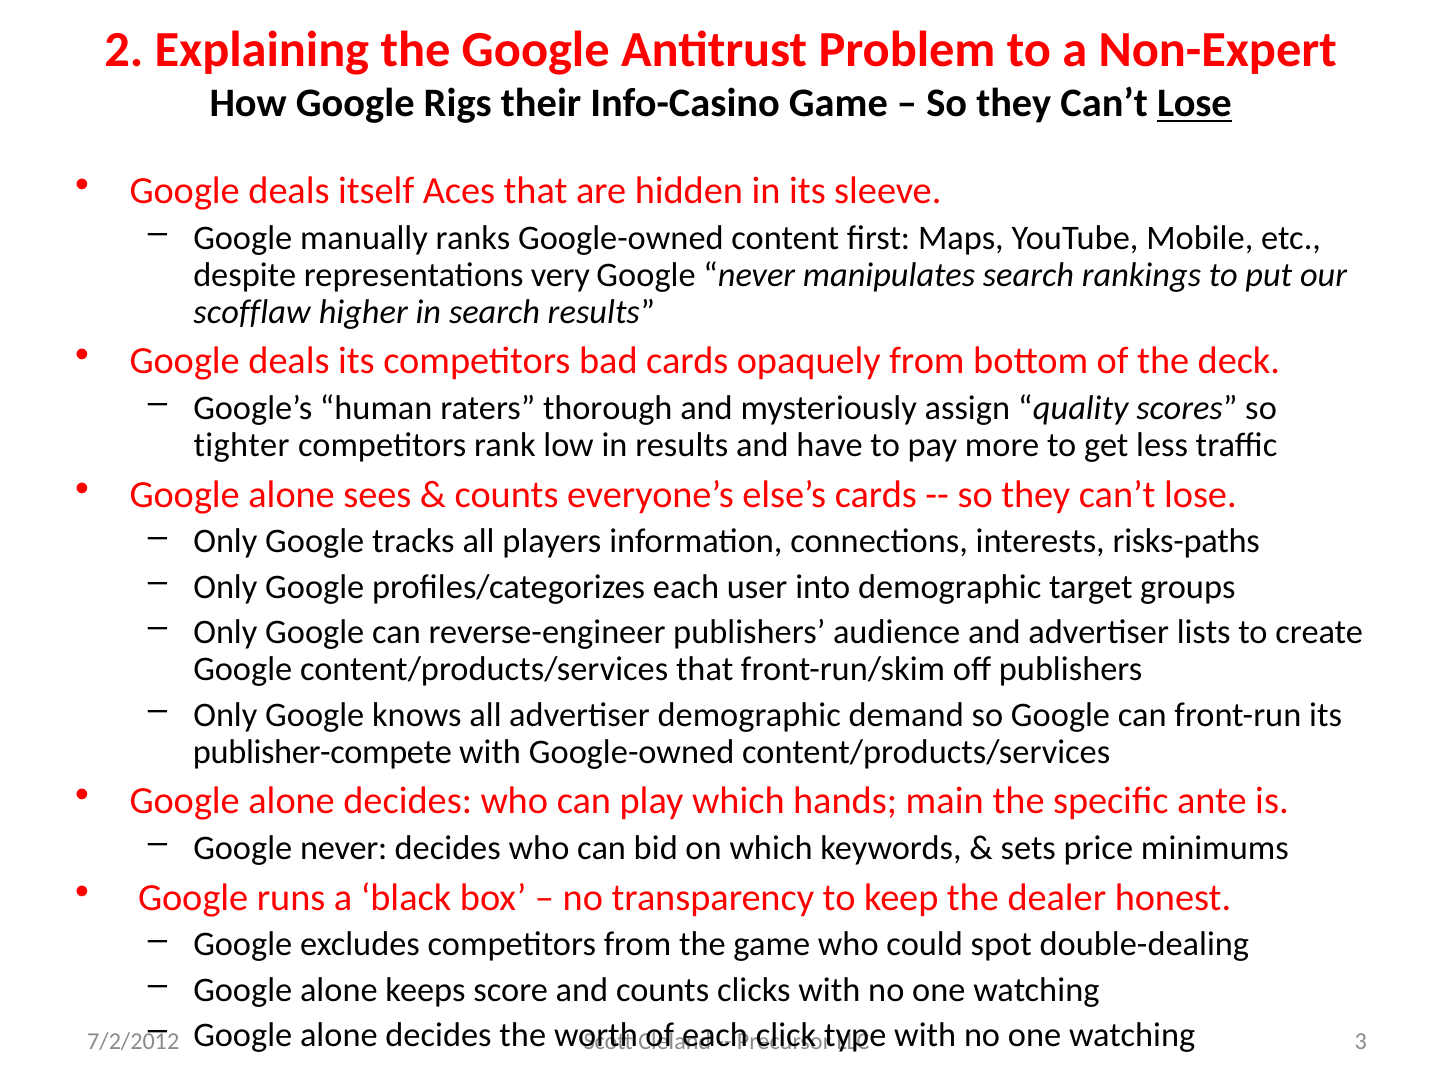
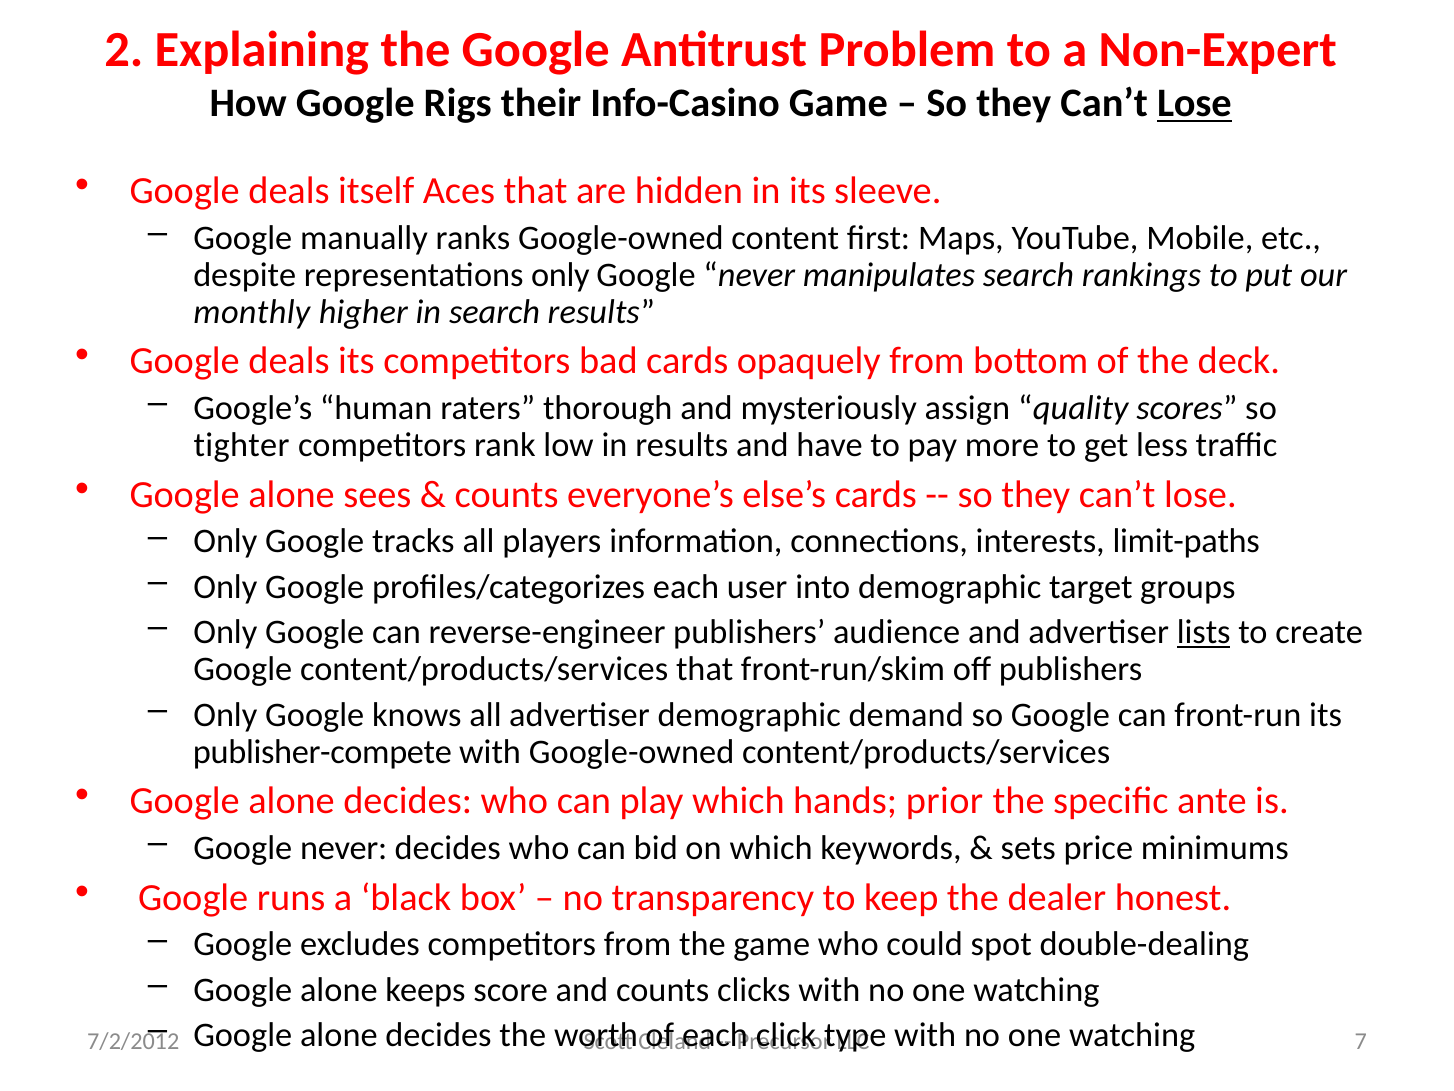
representations very: very -> only (560, 275)
scofflaw: scofflaw -> monthly (252, 312)
risks-paths: risks-paths -> limit-paths (1186, 541)
lists underline: none -> present (1204, 632)
main: main -> prior (945, 801)
3: 3 -> 7 (1361, 1041)
